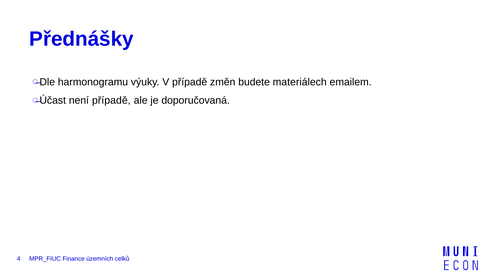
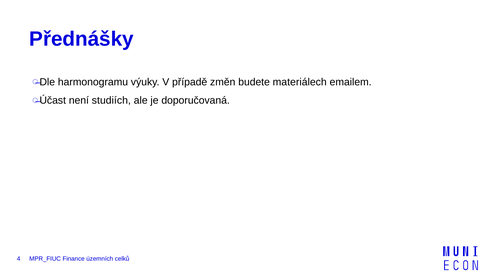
není případě: případě -> studiích (111, 101)
